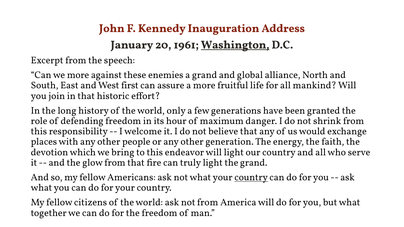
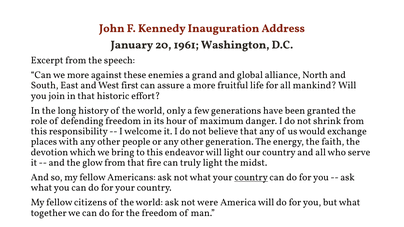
Washington underline: present -> none (235, 45)
the grand: grand -> midst (254, 163)
not from: from -> were (208, 203)
